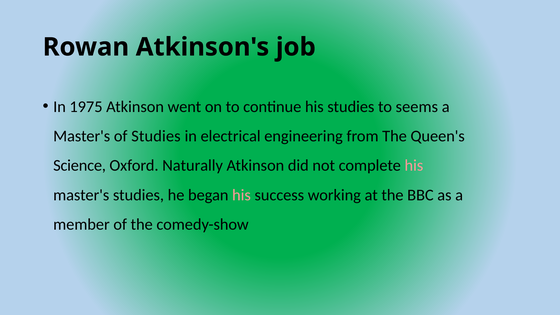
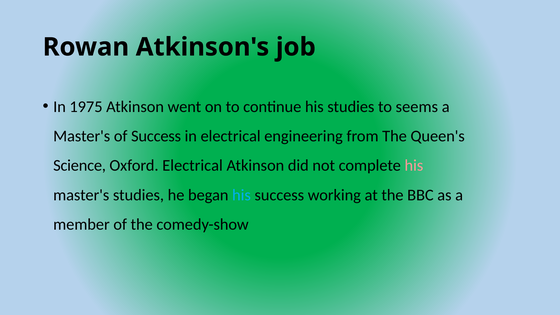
of Studies: Studies -> Success (156, 136)
Oxford Naturally: Naturally -> Electrical (193, 166)
his colour: pink -> light blue (241, 195)
